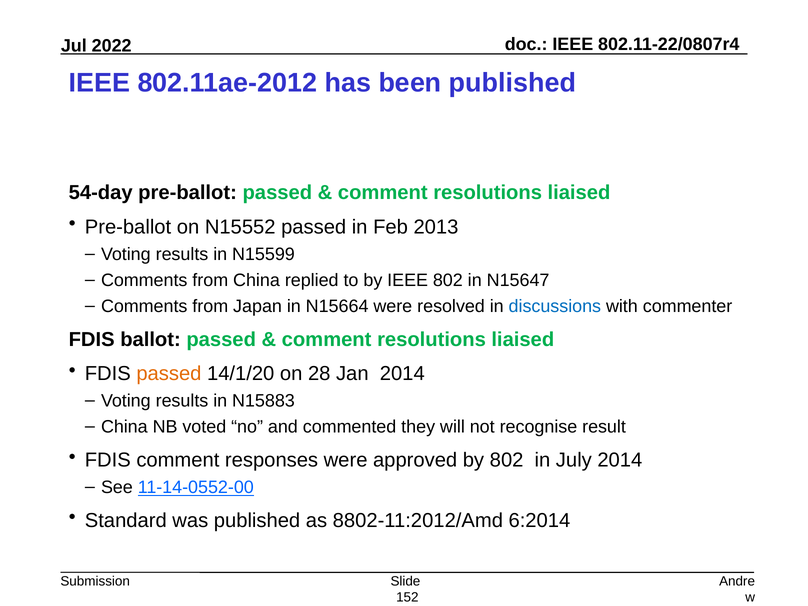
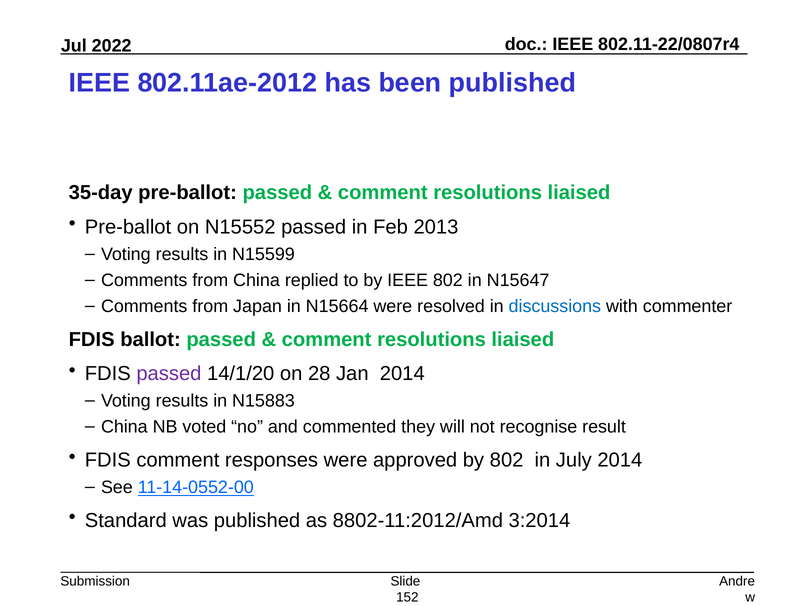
54-day: 54-day -> 35-day (101, 193)
passed colour: orange -> purple (169, 374)
6:2014: 6:2014 -> 3:2014 (539, 521)
